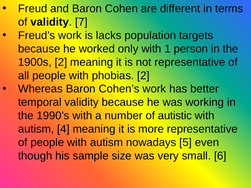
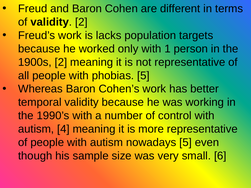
validity 7: 7 -> 2 (81, 22)
phobias 2: 2 -> 5 (143, 76)
autistic: autistic -> control (175, 116)
